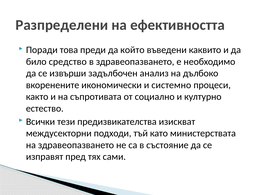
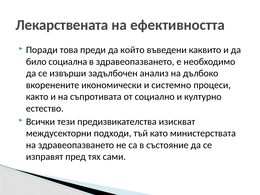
Разпределени: Разпределени -> Лекарствената (62, 25)
средство: средство -> социална (68, 62)
